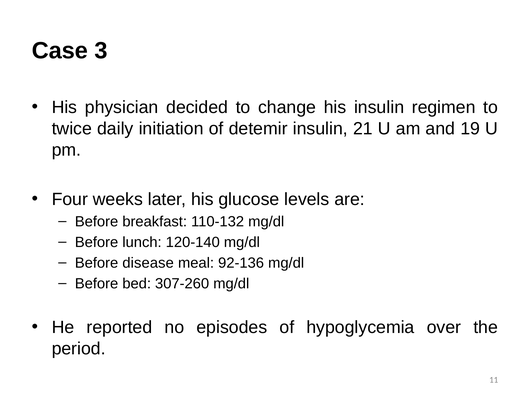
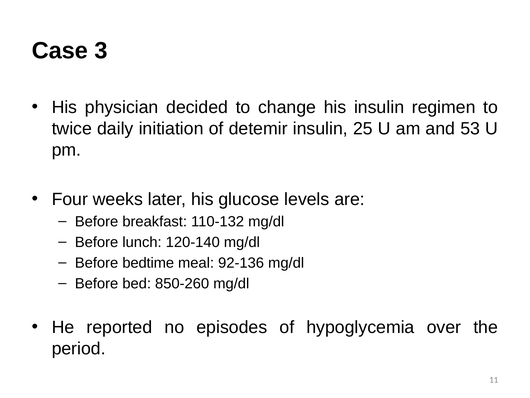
21: 21 -> 25 (363, 128)
19: 19 -> 53 (470, 128)
disease: disease -> bedtime (148, 262)
307-260: 307-260 -> 850-260 (182, 283)
